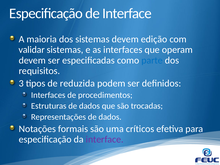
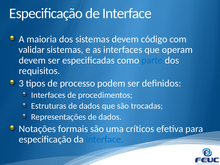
edição: edição -> código (154, 39)
reduzida: reduzida -> processo (77, 83)
interface colour: purple -> blue (105, 139)
